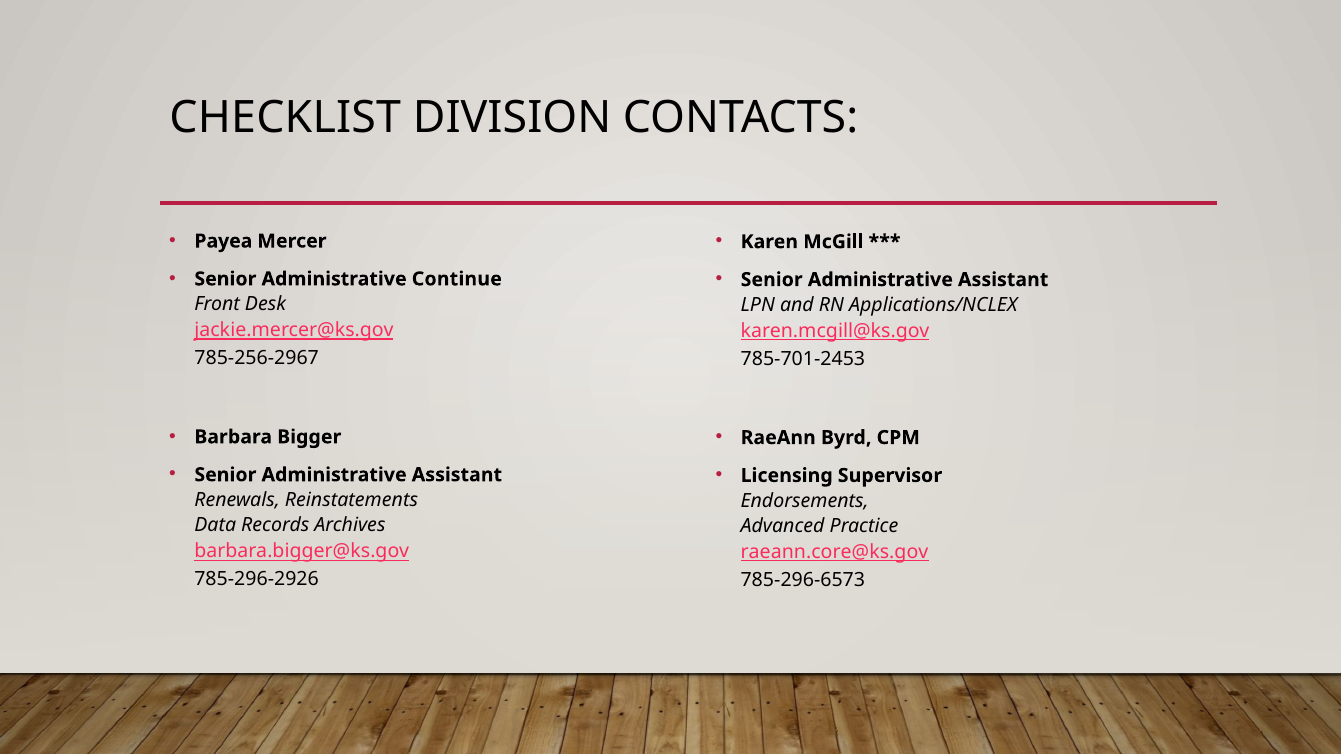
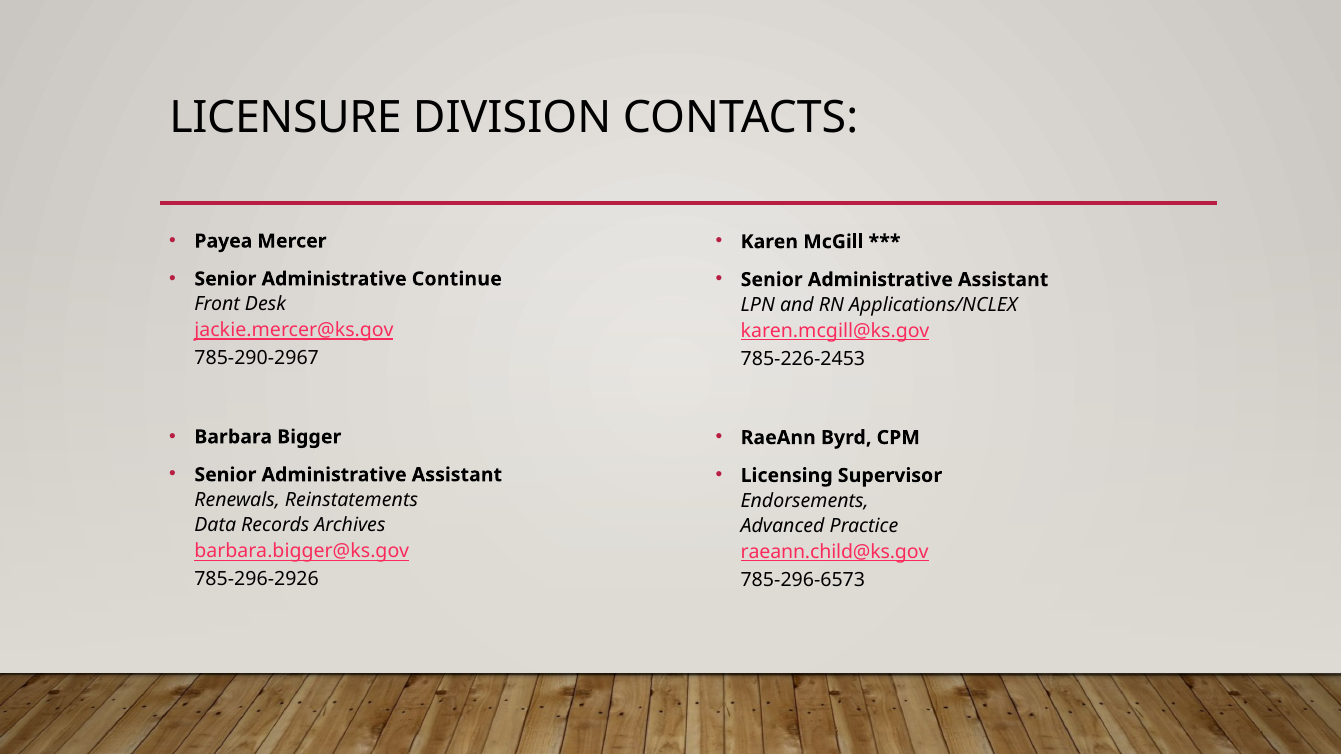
CHECKLIST: CHECKLIST -> LICENSURE (286, 117)
785-256-2967: 785-256-2967 -> 785-290-2967 (257, 359)
785-701-2453: 785-701-2453 -> 785-226-2453 (803, 359)
raeann.core@ks.gov: raeann.core@ks.gov -> raeann.child@ks.gov (835, 552)
